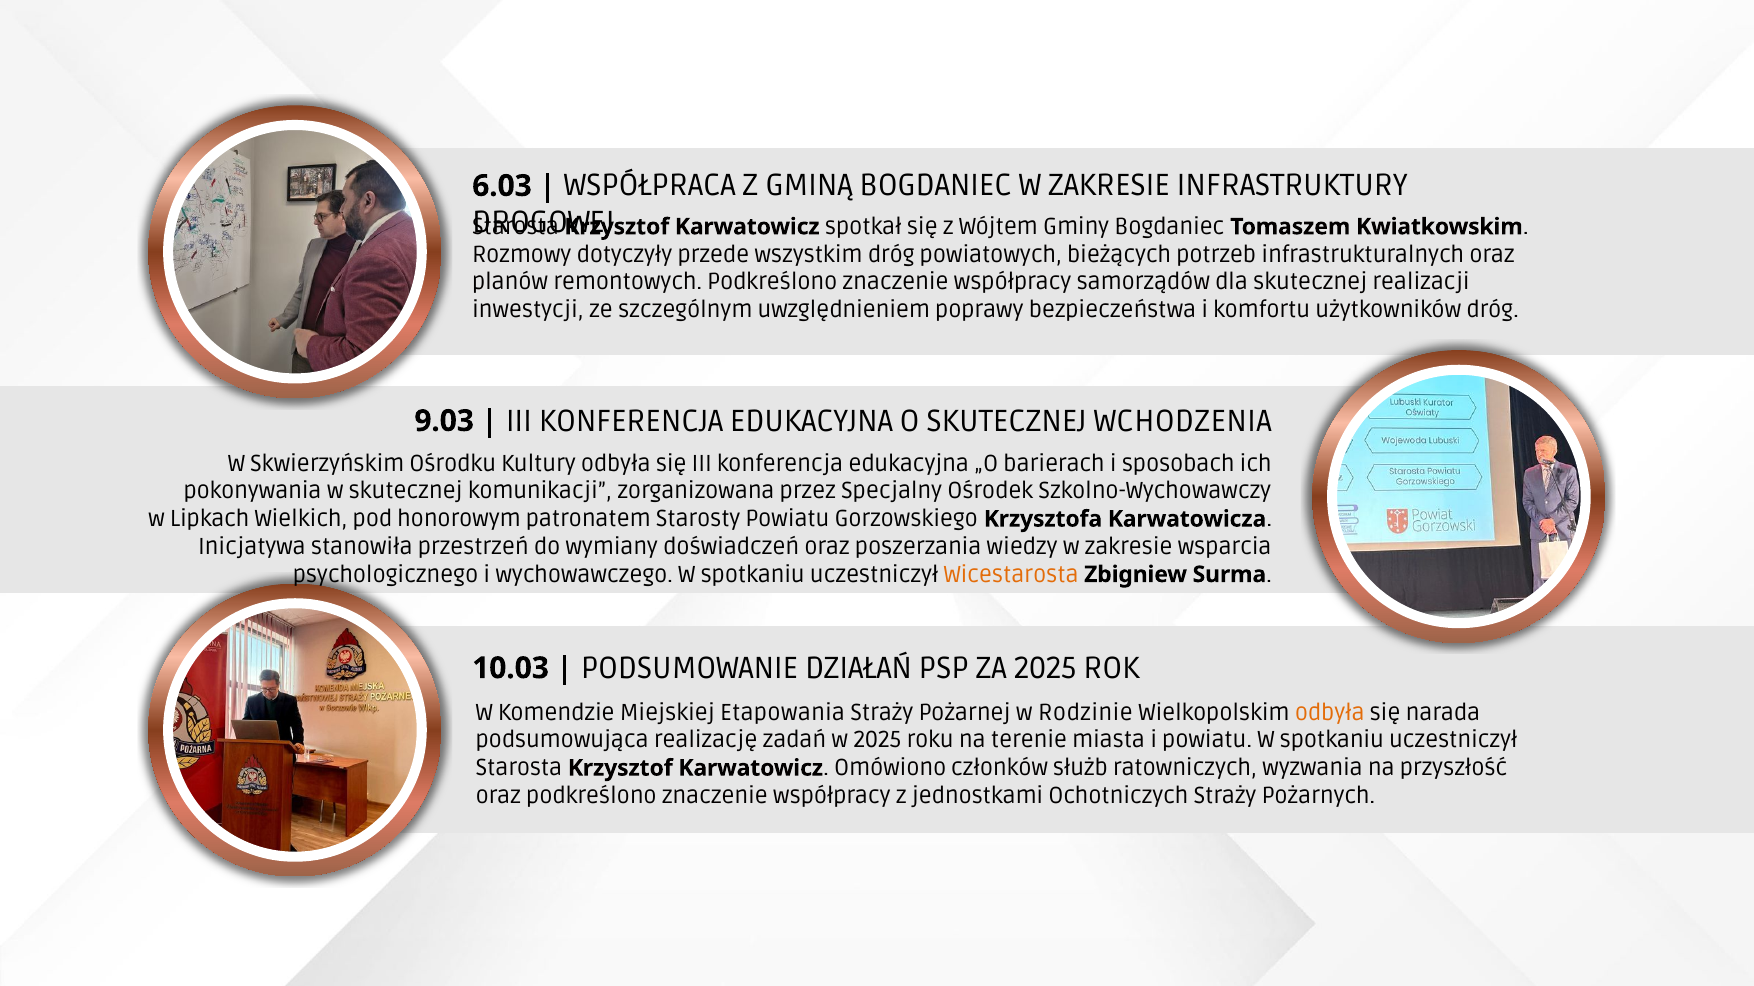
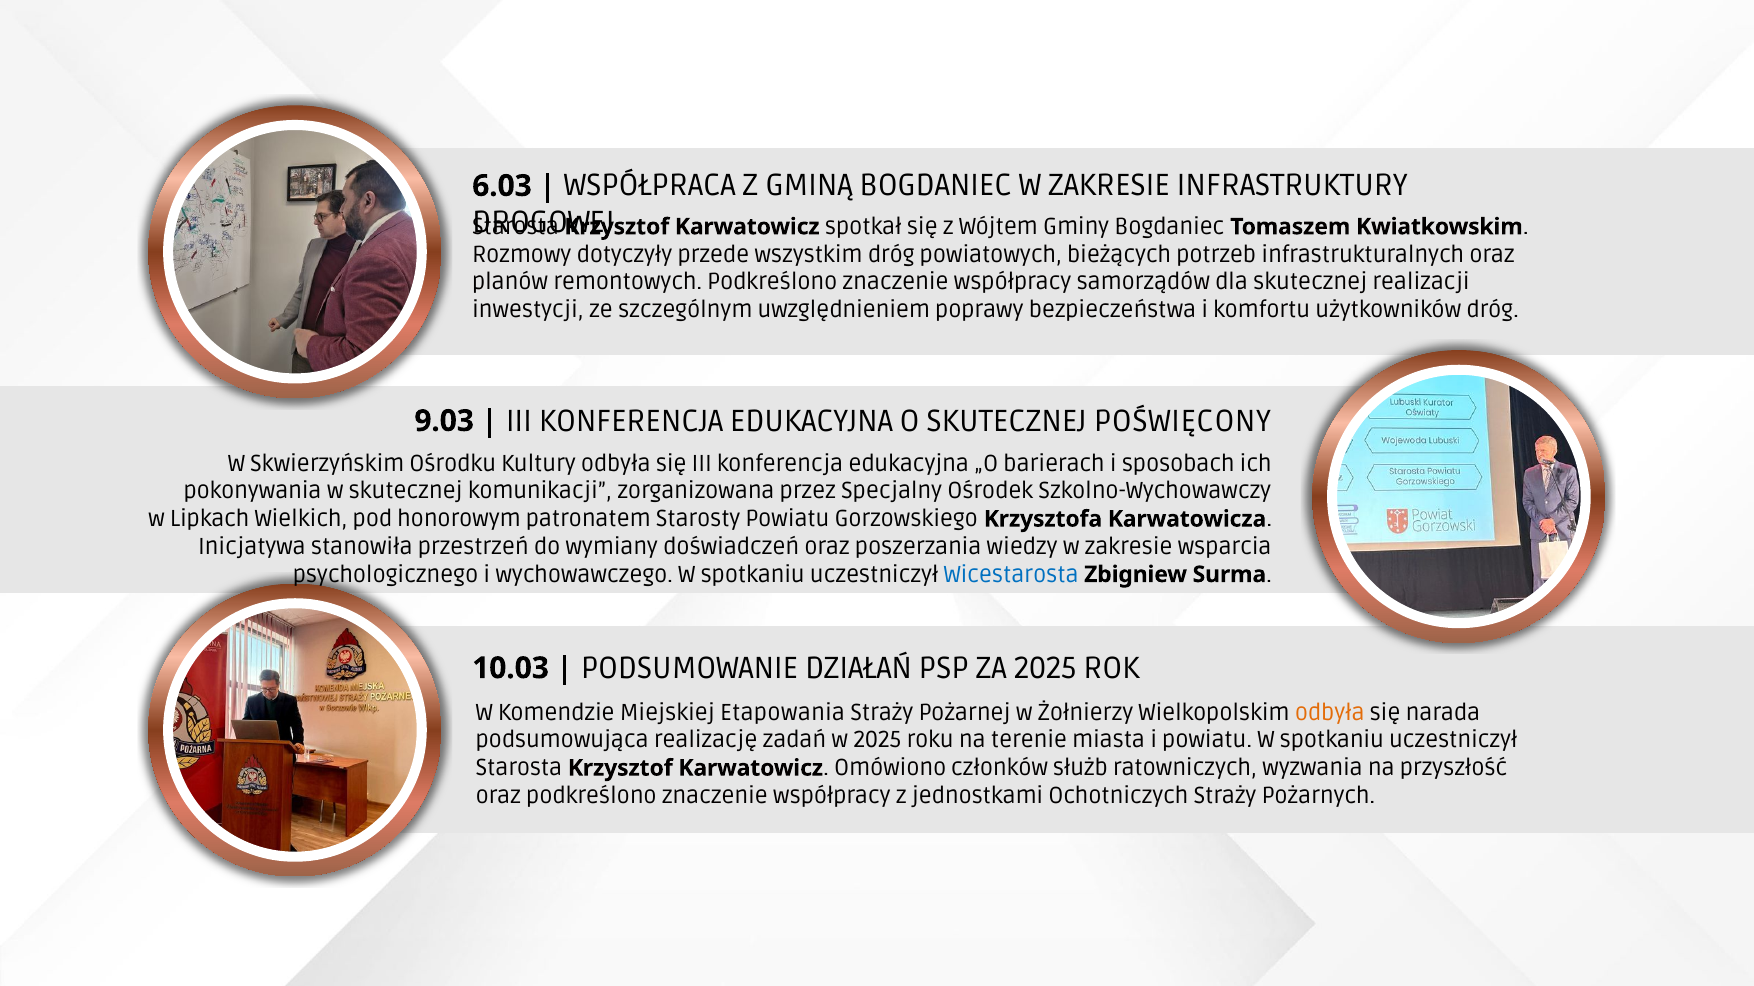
WCHODZENIA: WCHODZENIA -> POŚWIĘCONY (1183, 421)
Wicestarosta colour: orange -> blue (1011, 575)
Rodzinie: Rodzinie -> Żołnierzy (1086, 713)
